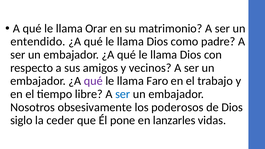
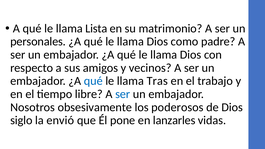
Orar: Orar -> Lista (96, 28)
entendido: entendido -> personales (38, 42)
qué colour: purple -> blue (93, 81)
Faro: Faro -> Tras (157, 81)
ceder: ceder -> envió (60, 120)
